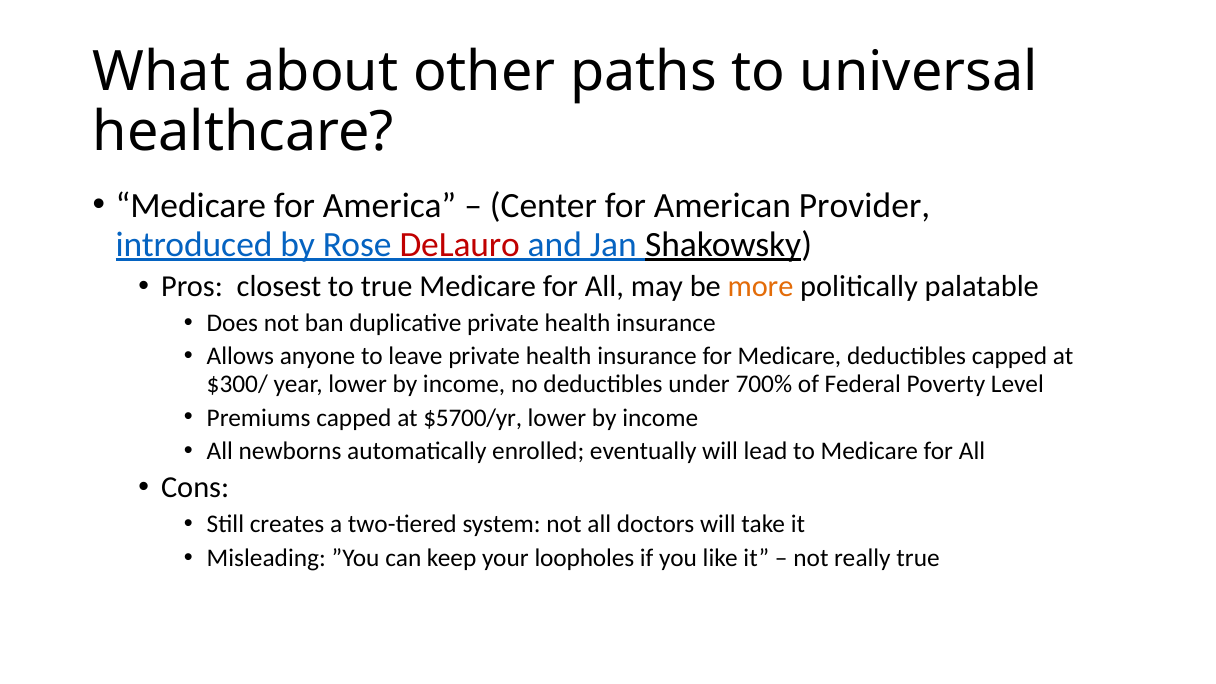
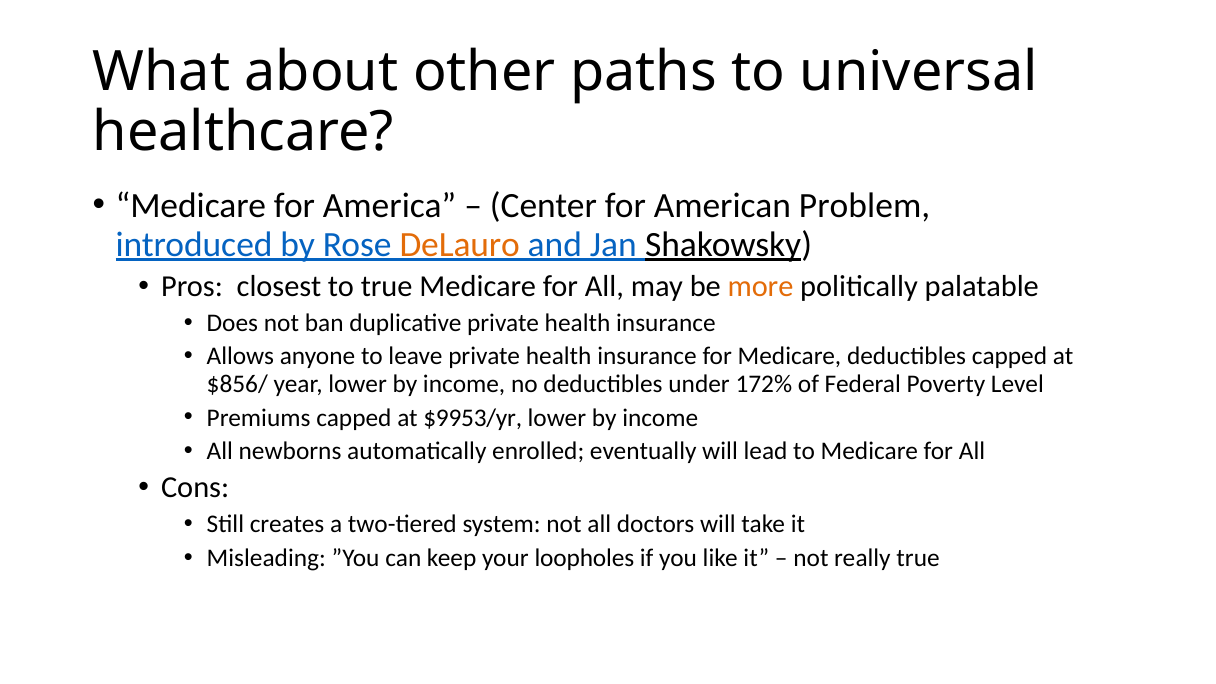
Provider: Provider -> Problem (865, 206)
DeLauro colour: red -> orange (460, 244)
$300/: $300/ -> $856/ (237, 384)
700%: 700% -> 172% (764, 384)
$5700/yr: $5700/yr -> $9953/yr (473, 418)
